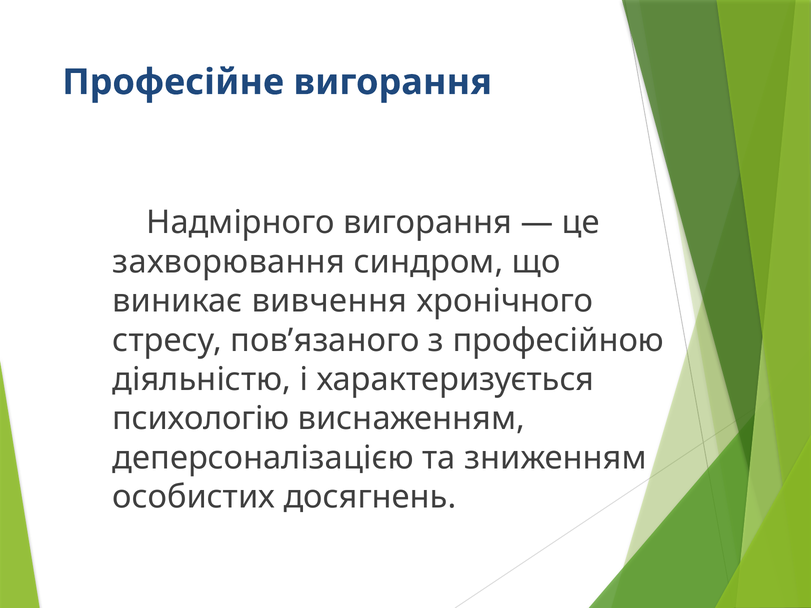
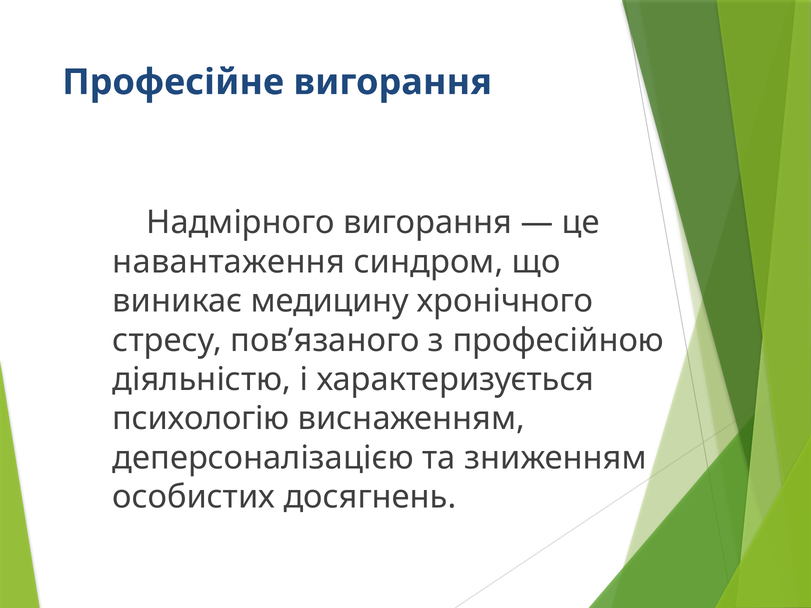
захворювання: захворювання -> навантаження (229, 262)
вивчення: вивчення -> медицину (330, 301)
